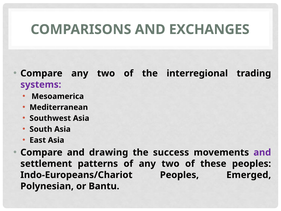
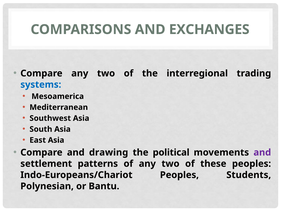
systems colour: purple -> blue (41, 84)
success: success -> political (171, 152)
Emerged: Emerged -> Students (249, 175)
